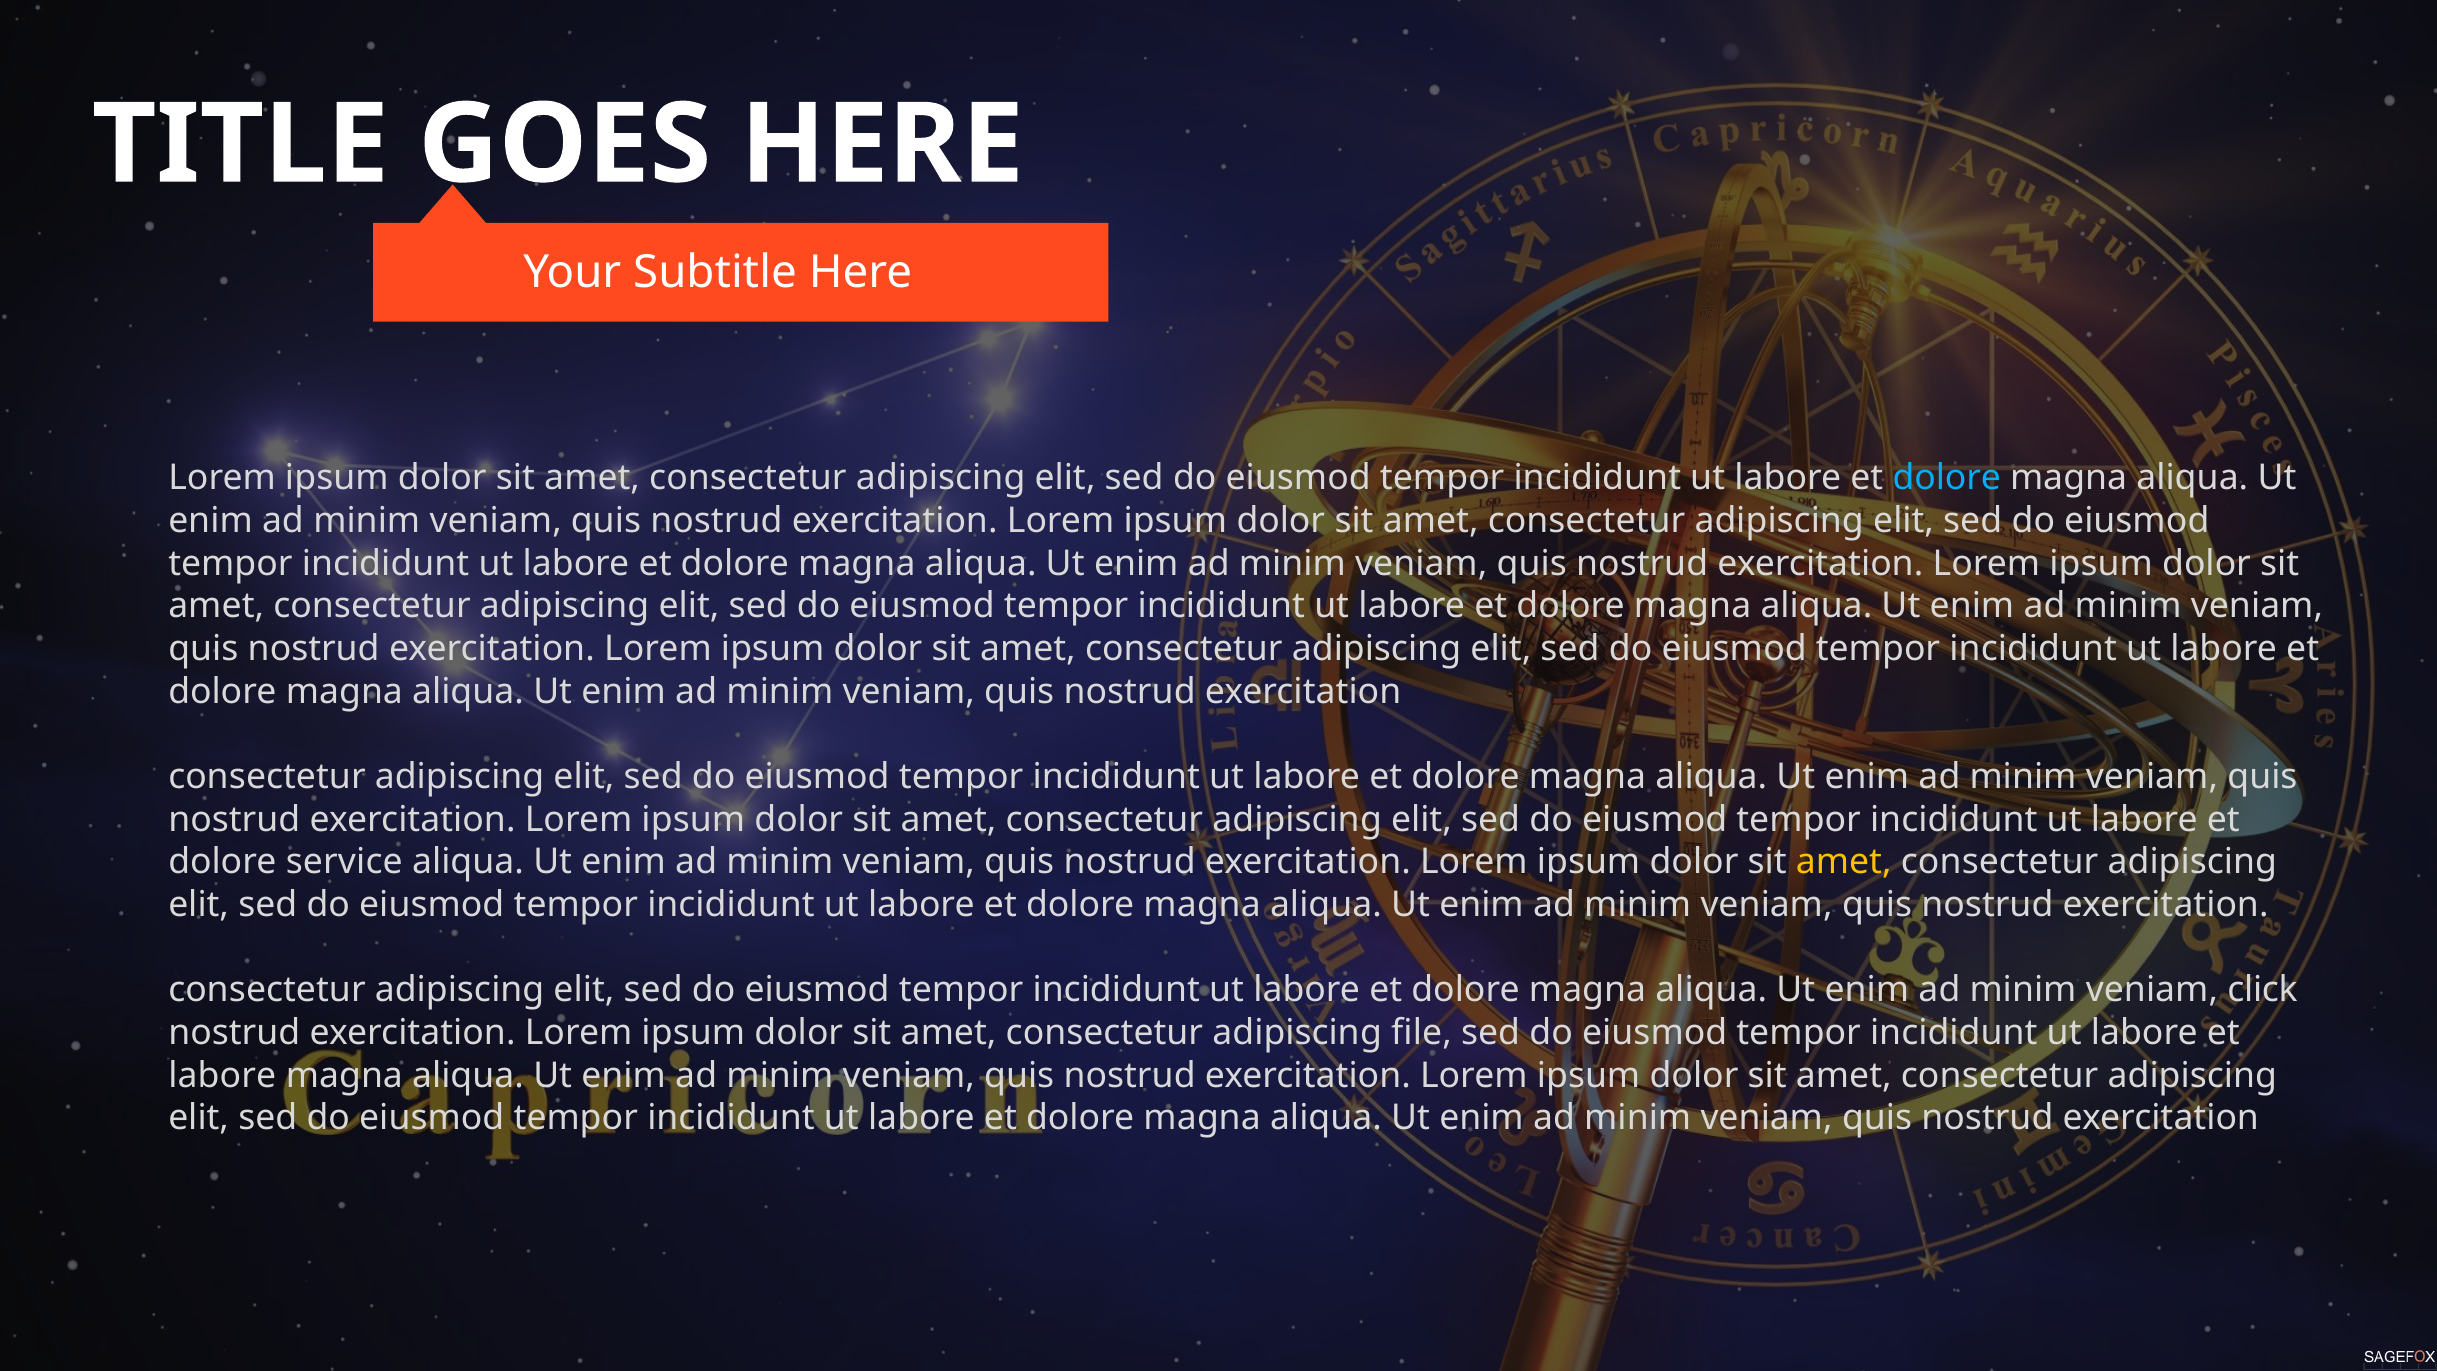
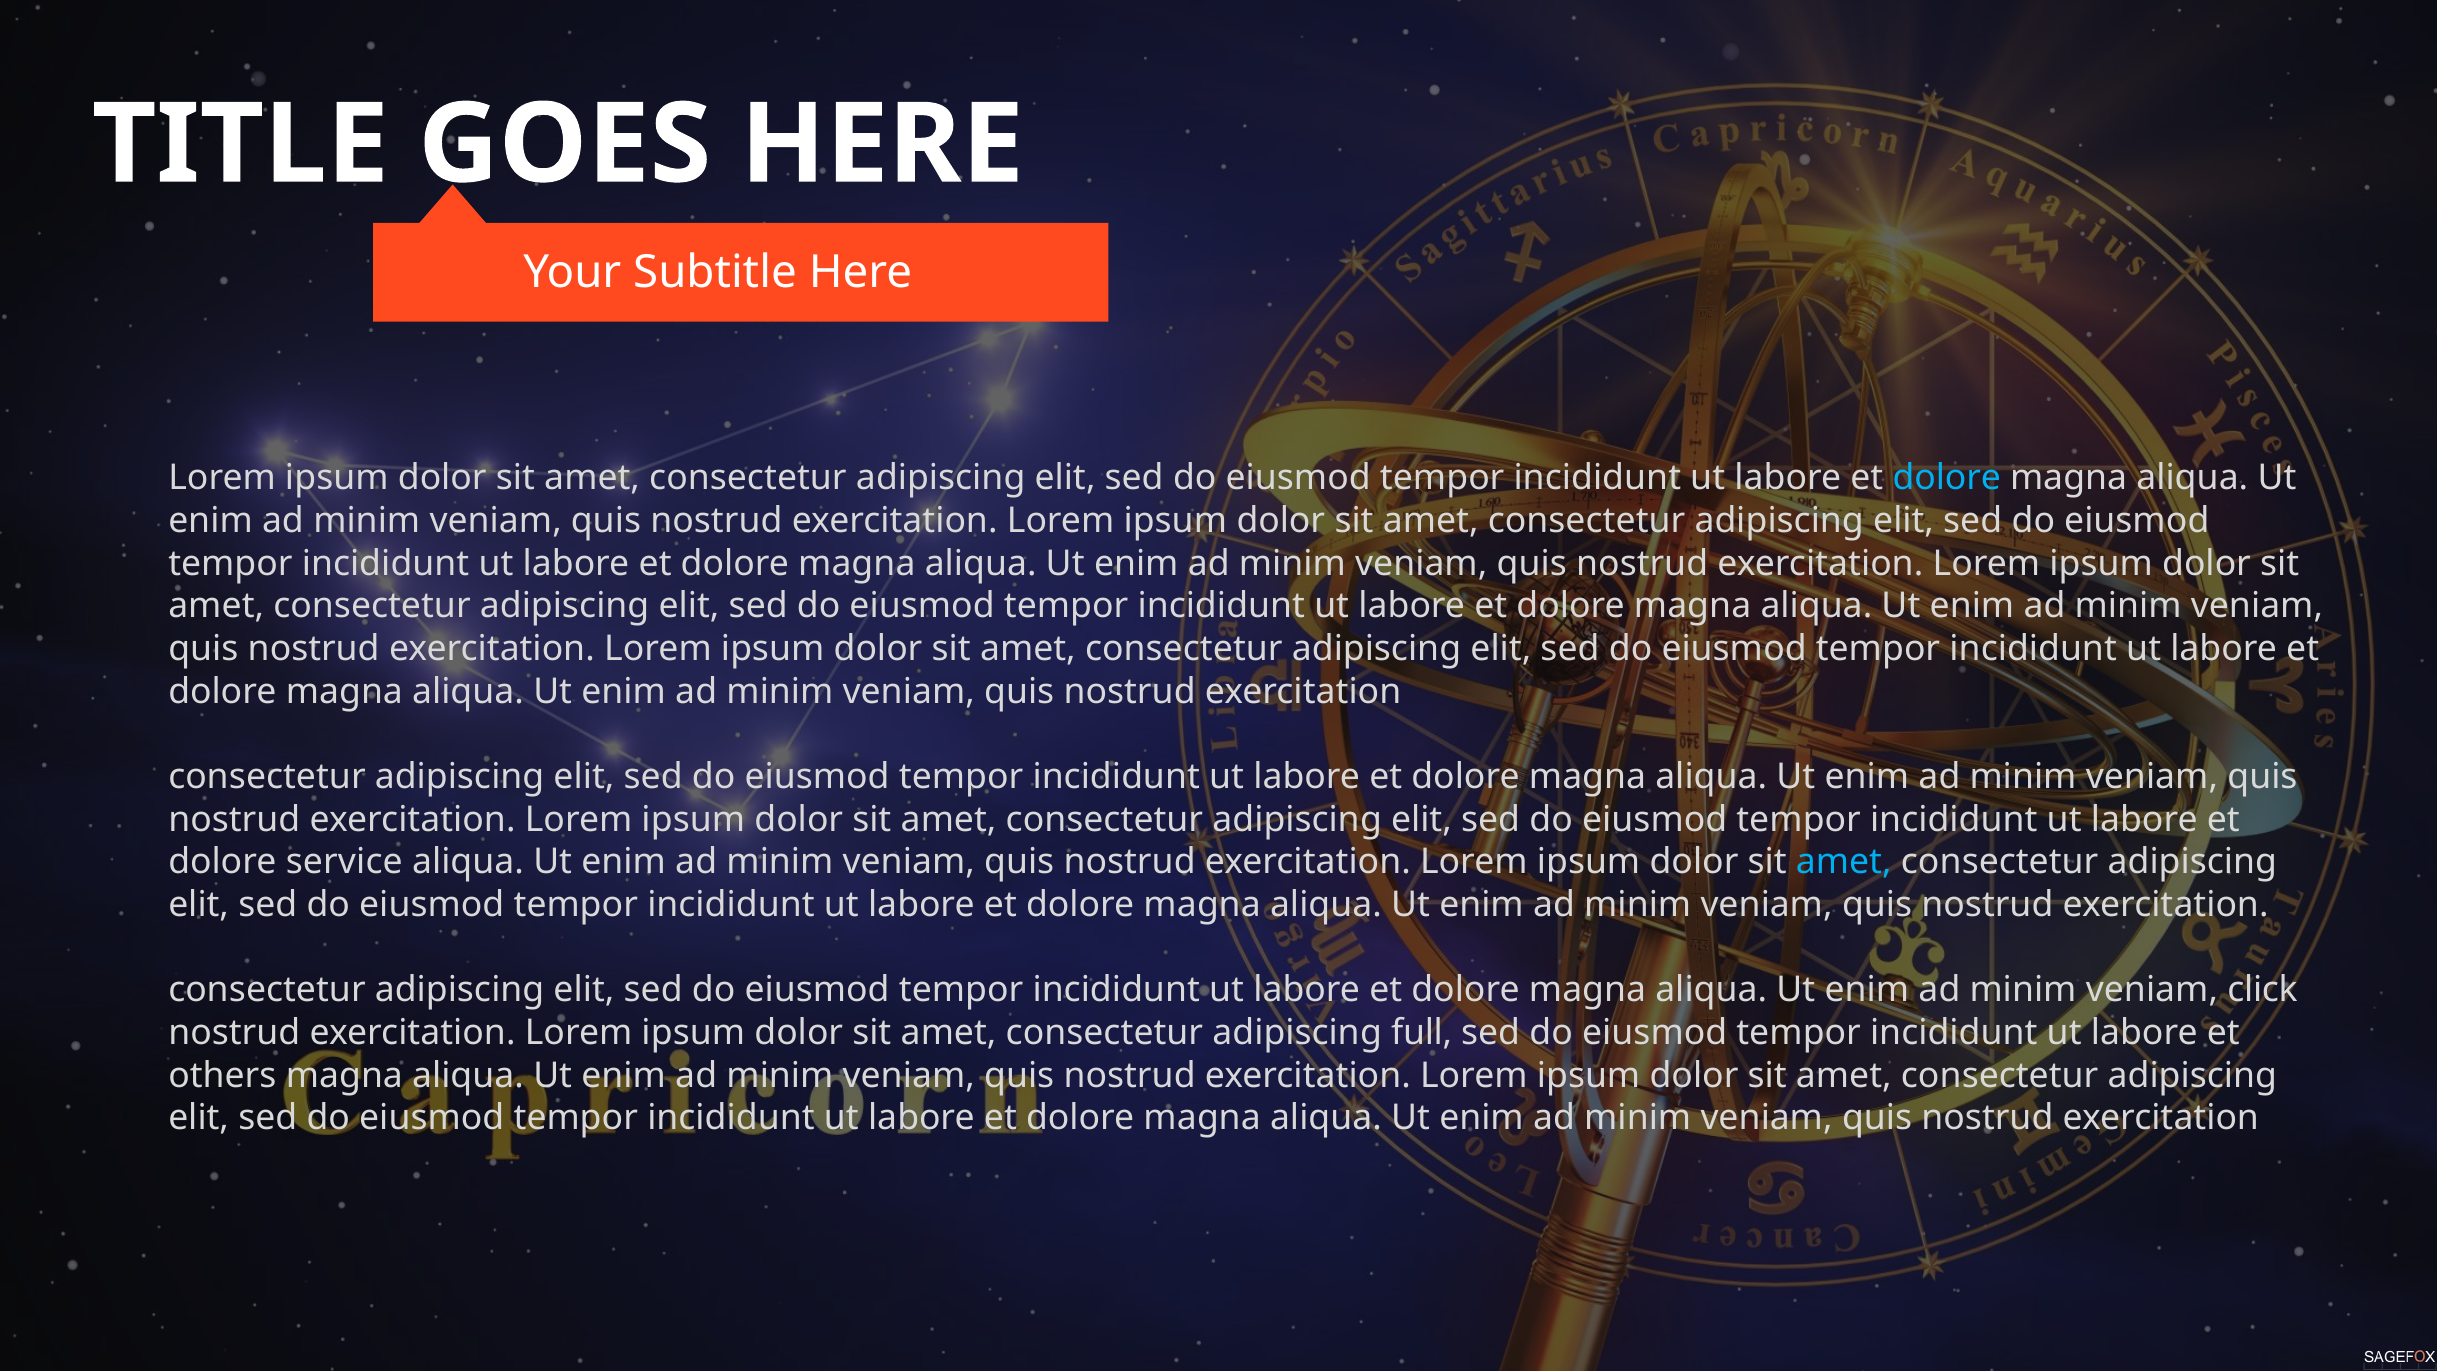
amet colour: yellow -> light blue (1844, 862)
file: file -> full (1422, 1033)
labore: labore -> others (222, 1075)
